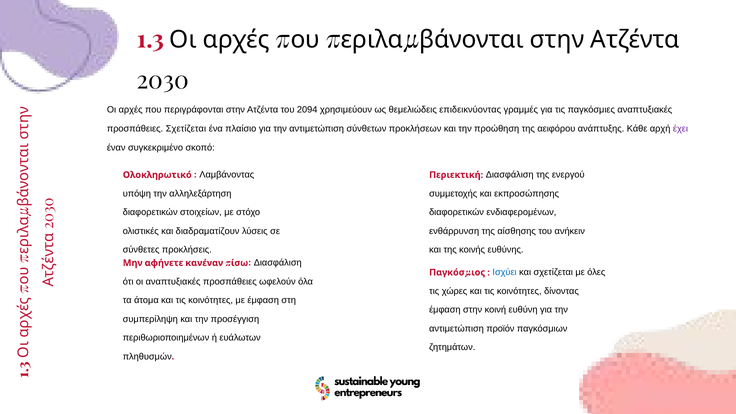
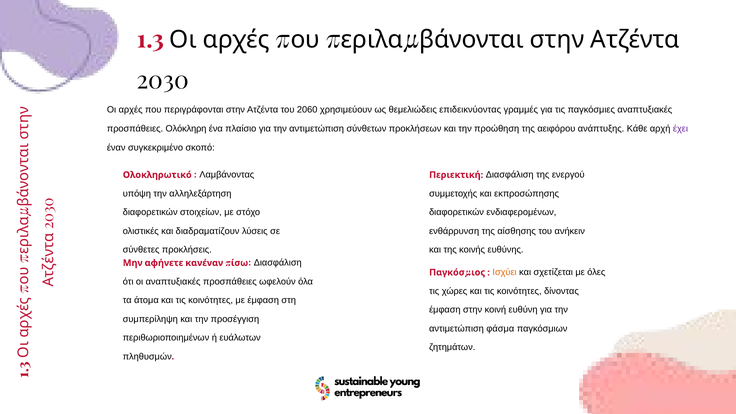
2094: 2094 -> 2060 (307, 110)
προσπάθειες Σχετίζεται: Σχετίζεται -> Ολόκληρη (186, 129)
Ισχύει colour: blue -> orange (505, 272)
προϊόν: προϊόν -> φάσμα (500, 329)
